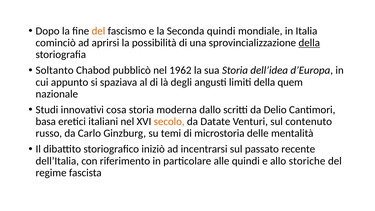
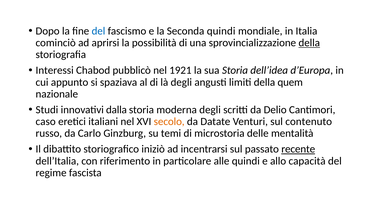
del colour: orange -> blue (98, 31)
Soltanto: Soltanto -> Interessi (55, 70)
1962: 1962 -> 1921 (180, 70)
cosa: cosa -> dalla (116, 110)
moderna dallo: dallo -> degli (210, 110)
basa: basa -> caso (46, 122)
recente underline: none -> present (298, 149)
storiche: storiche -> capacità (307, 161)
